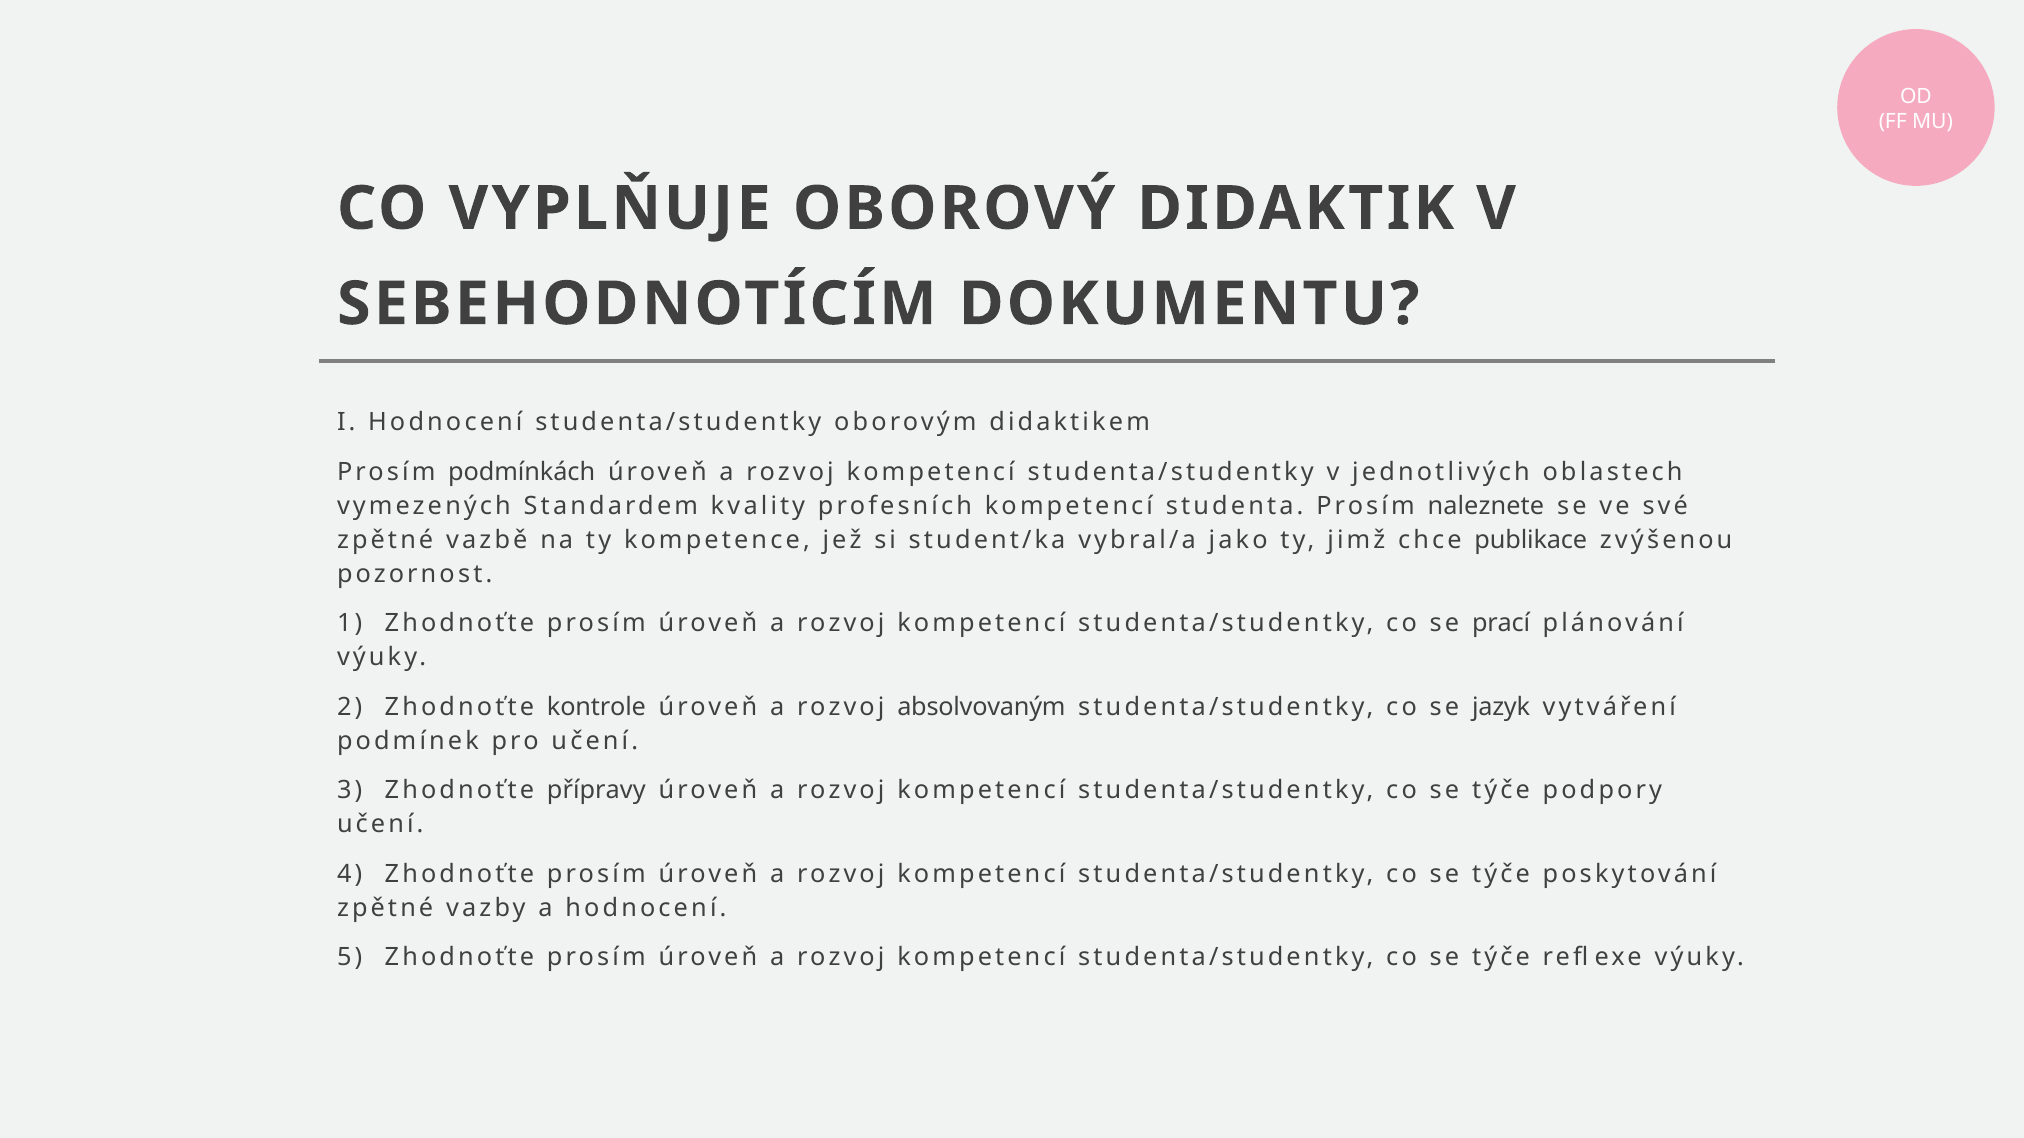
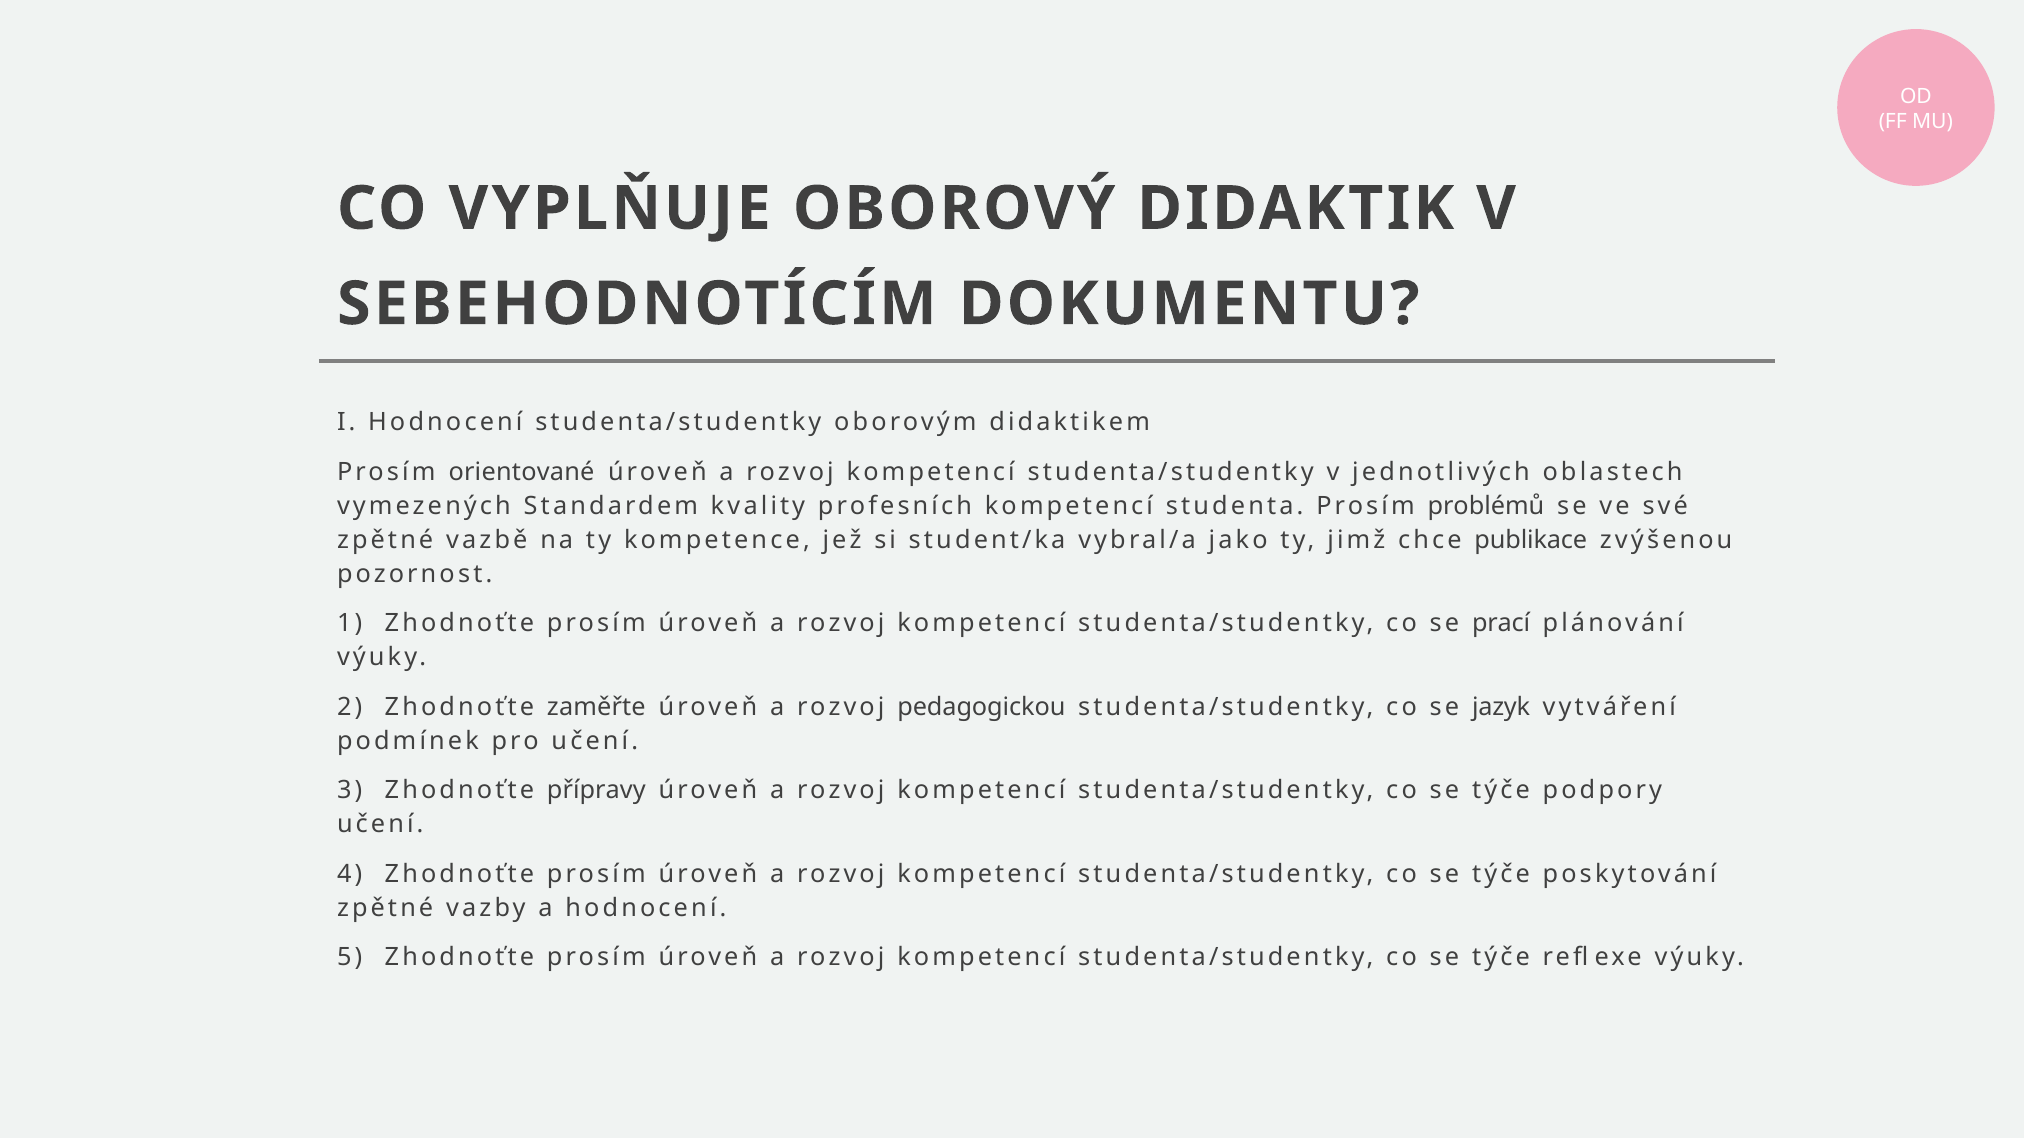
podmínkách: podmínkách -> orientované (522, 472)
naleznete: naleznete -> problémů (1486, 506)
kontrole: kontrole -> zaměřte (596, 707)
absolvovaným: absolvovaným -> pedagogickou (981, 707)
